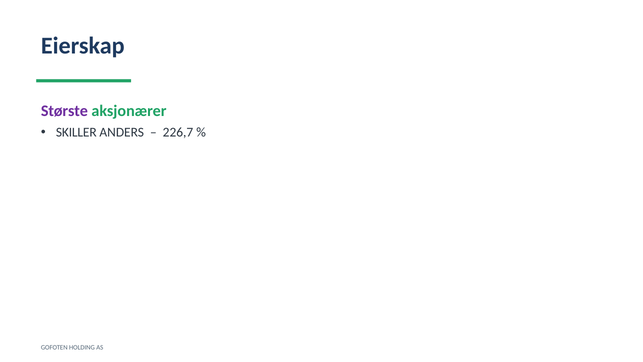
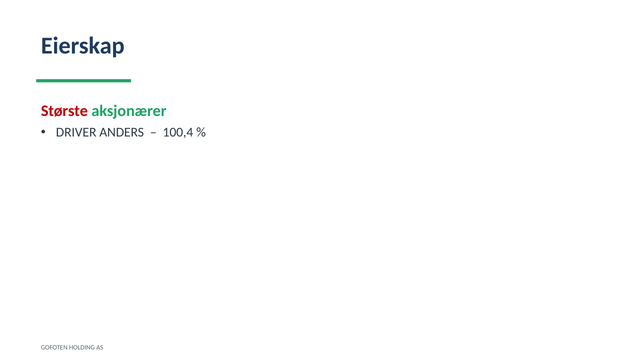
Største colour: purple -> red (64, 111)
SKILLER: SKILLER -> DRIVER (76, 132)
226,7: 226,7 -> 100,4 (178, 132)
